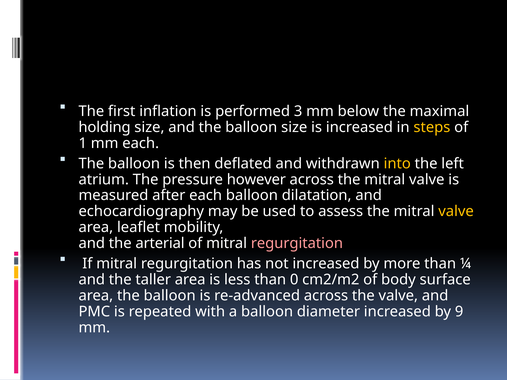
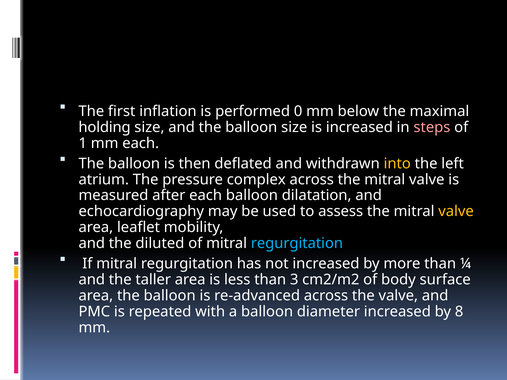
3: 3 -> 0 (298, 111)
steps colour: yellow -> pink (432, 127)
however: however -> complex (256, 180)
arterial: arterial -> diluted (160, 243)
regurgitation colour: pink -> light blue (297, 243)
0: 0 -> 3 (294, 280)
9: 9 -> 8 (459, 312)
